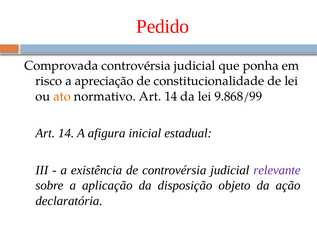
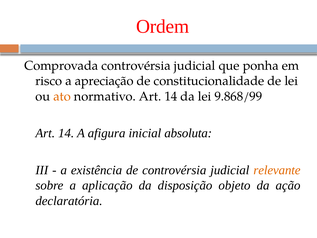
Pedido: Pedido -> Ordem (163, 26)
estadual: estadual -> absoluta (188, 133)
relevante colour: purple -> orange (277, 170)
